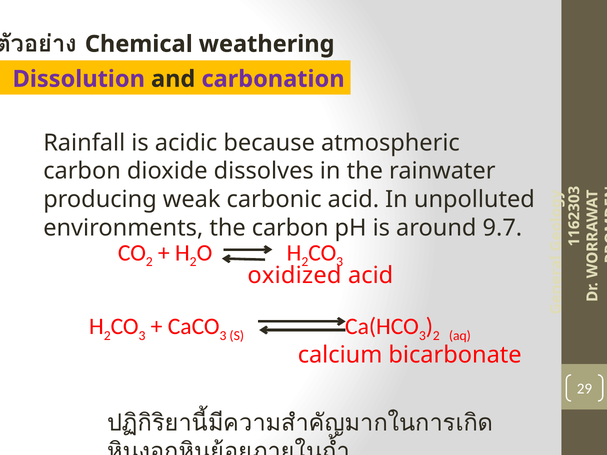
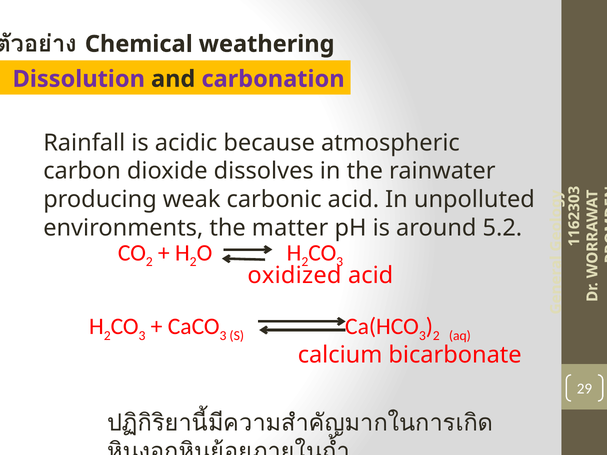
the carbon: carbon -> matter (290, 228)
9.7: 9.7 -> 5.2 (502, 228)
